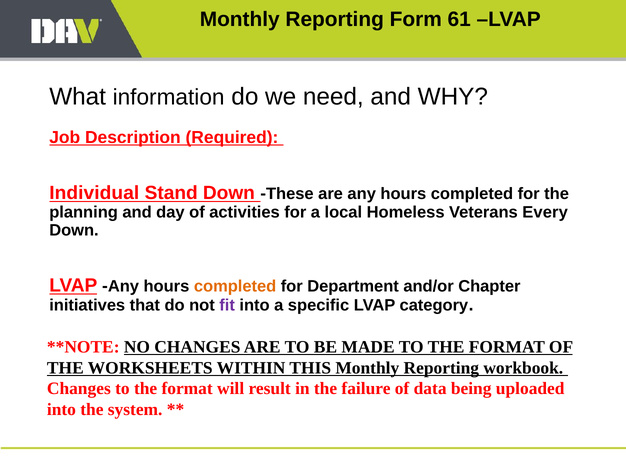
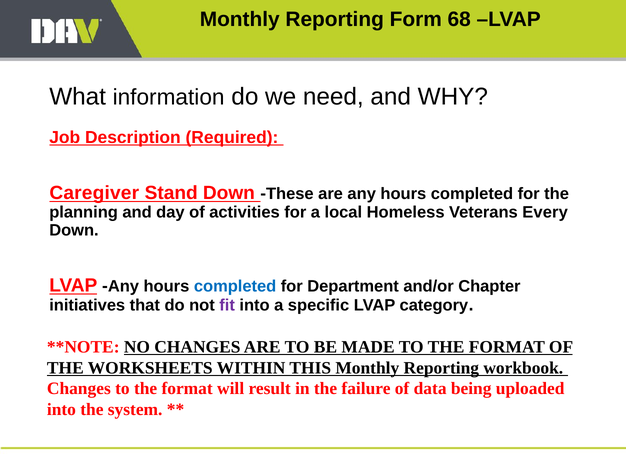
61: 61 -> 68 (459, 20)
Individual: Individual -> Caregiver (94, 193)
completed colour: orange -> blue (235, 287)
